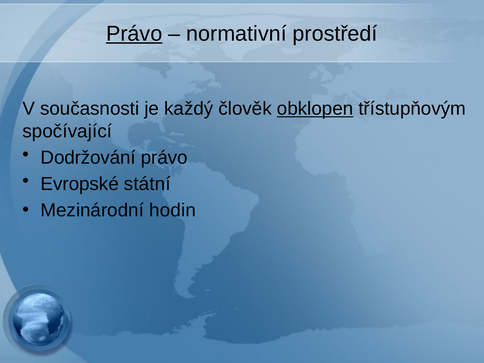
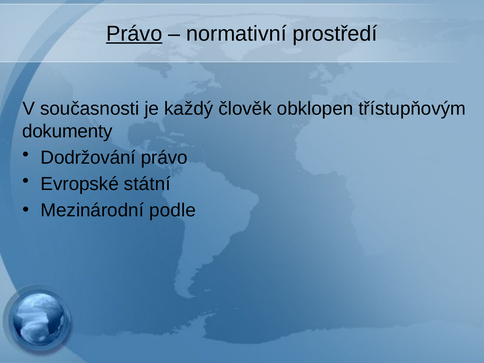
obklopen underline: present -> none (315, 109)
spočívající: spočívající -> dokumenty (67, 131)
hodin: hodin -> podle (172, 210)
